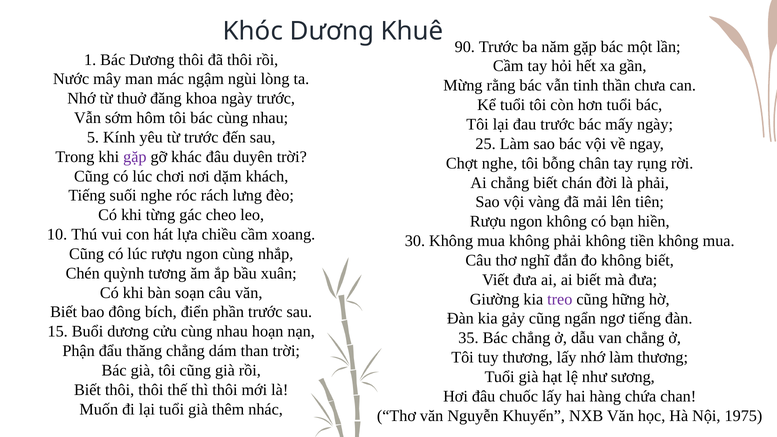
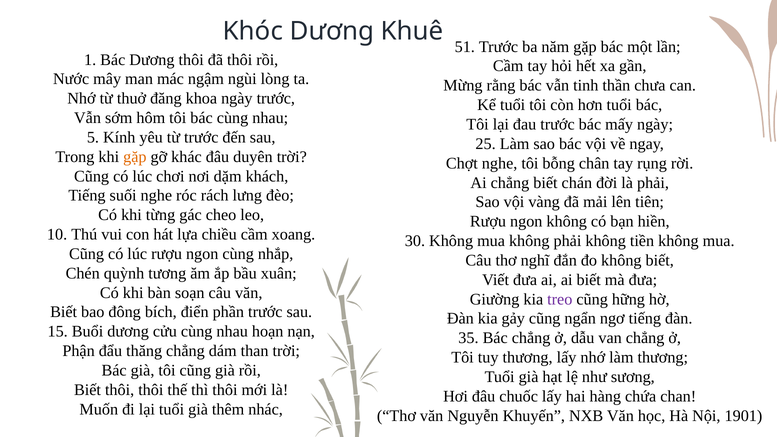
90: 90 -> 51 (465, 47)
gặp colour: purple -> orange (135, 157)
1975: 1975 -> 1901 (743, 416)
